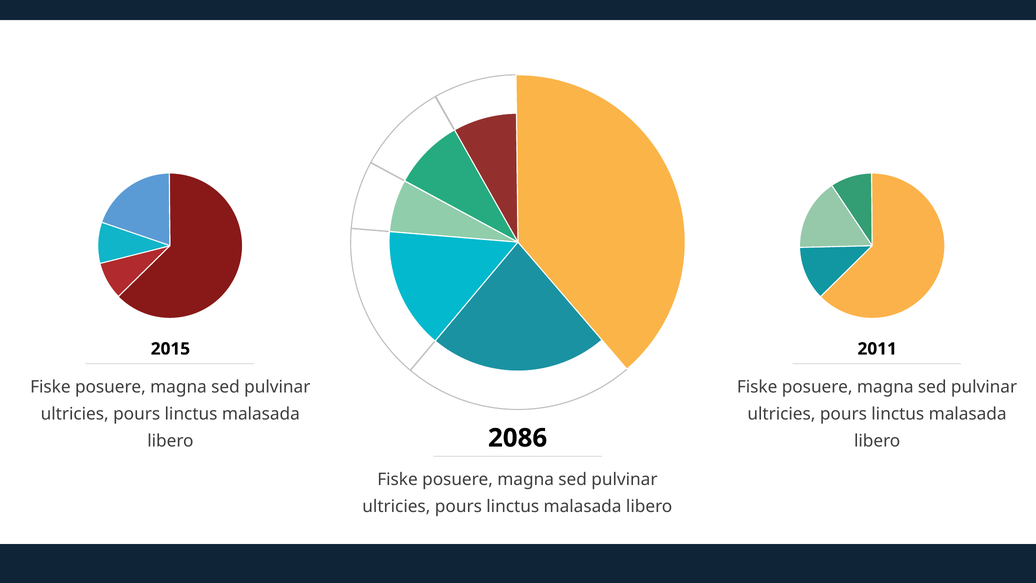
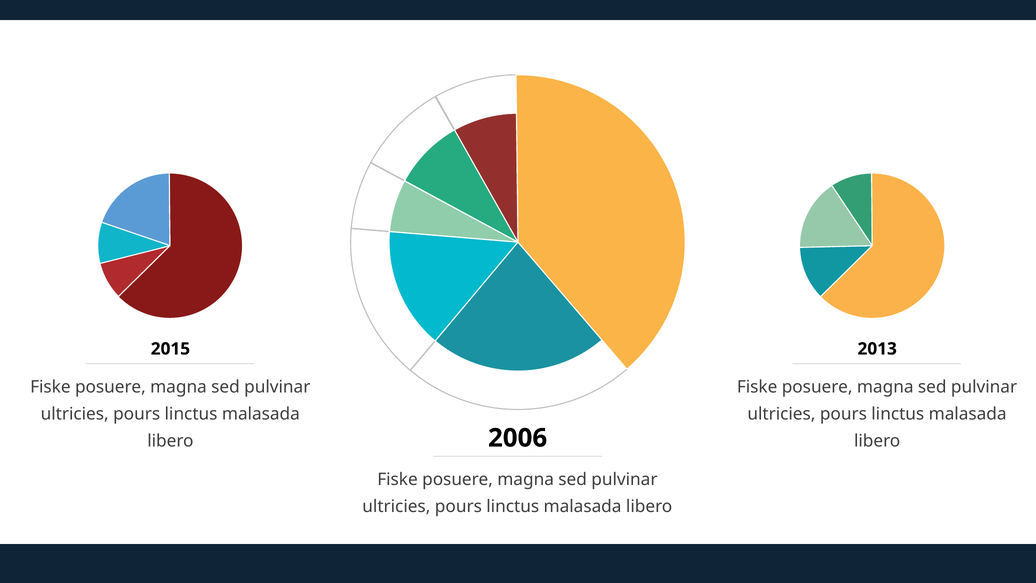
2011: 2011 -> 2013 (877, 349)
2086: 2086 -> 2006 (518, 438)
